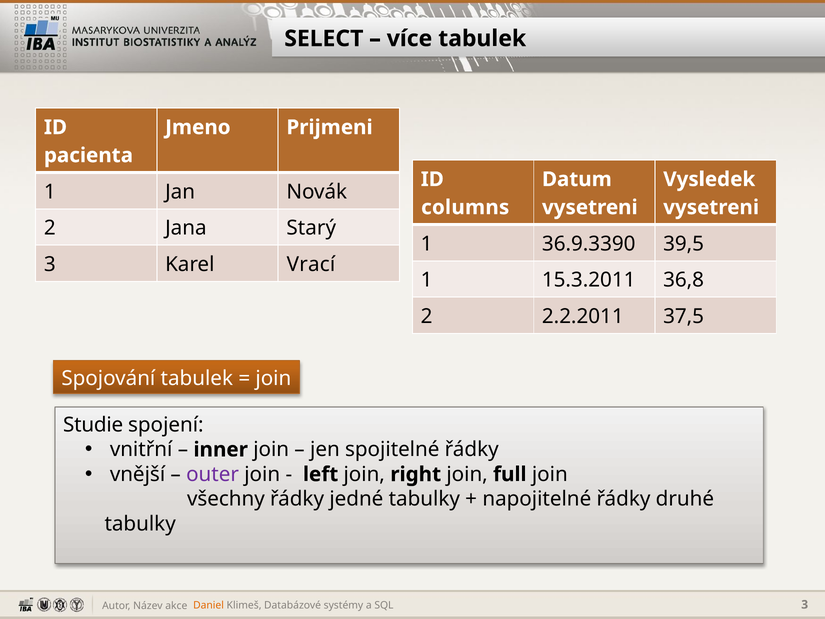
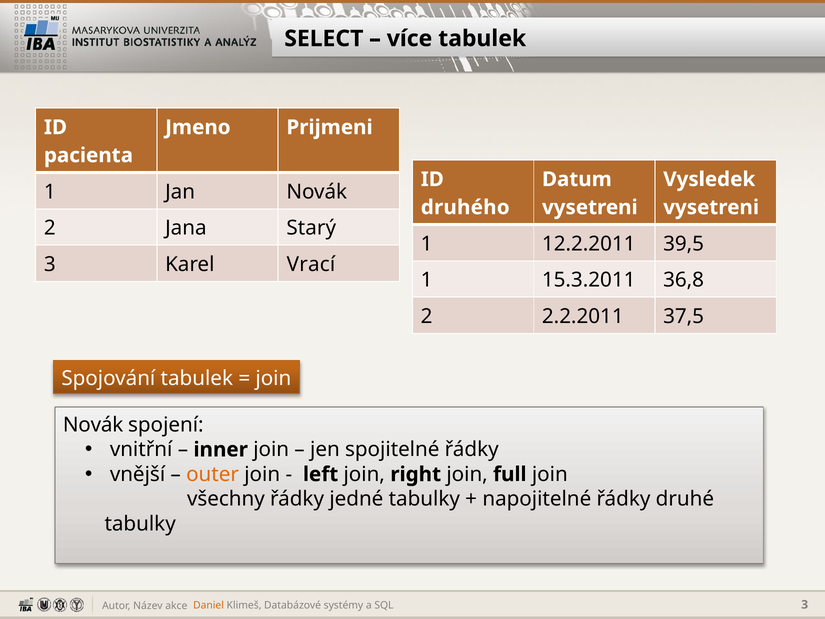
columns: columns -> druhého (465, 207)
36.9.3390: 36.9.3390 -> 12.2.2011 (589, 244)
Studie: Studie -> Novák (93, 425)
outer colour: purple -> orange (213, 474)
